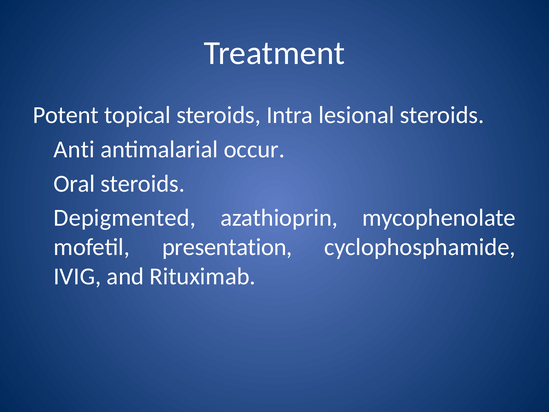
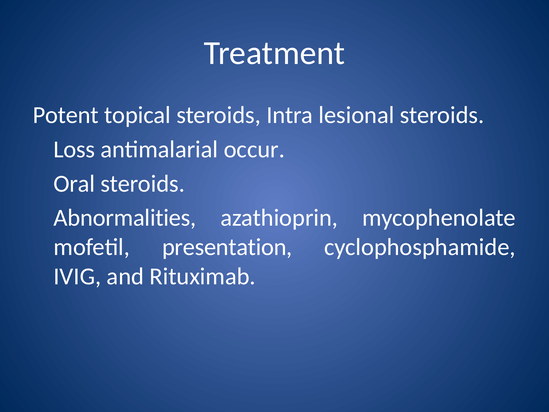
Anti: Anti -> Loss (74, 149)
Depigmented: Depigmented -> Abnormalities (125, 218)
